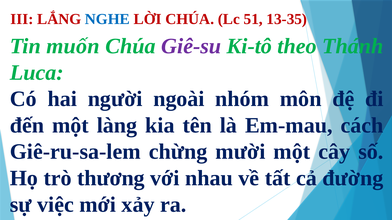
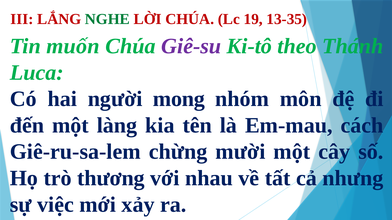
NGHE colour: blue -> green (107, 19)
51: 51 -> 19 (253, 19)
ngoài: ngoài -> mong (179, 99)
đường: đường -> nhưng (353, 178)
